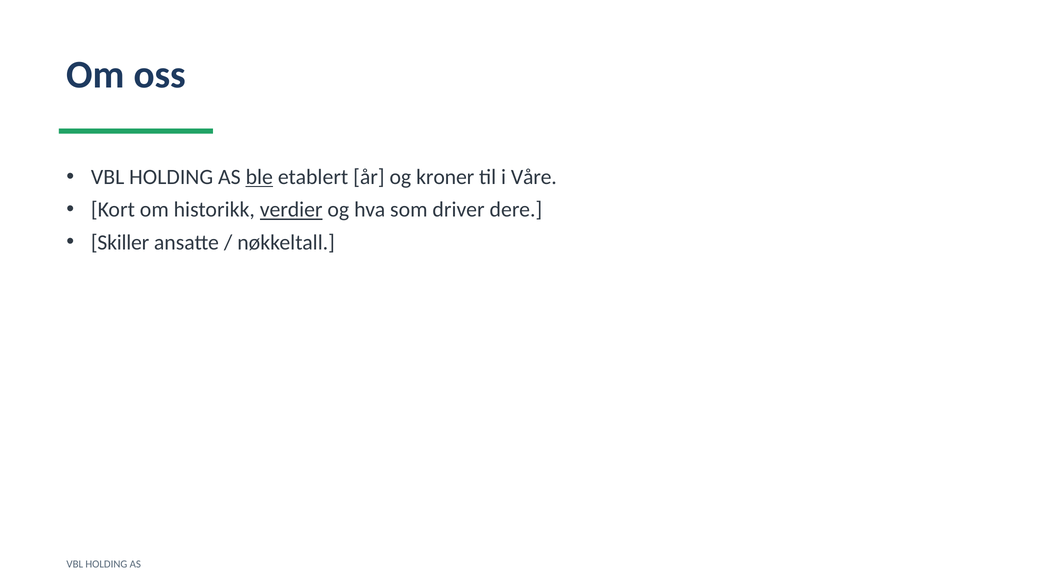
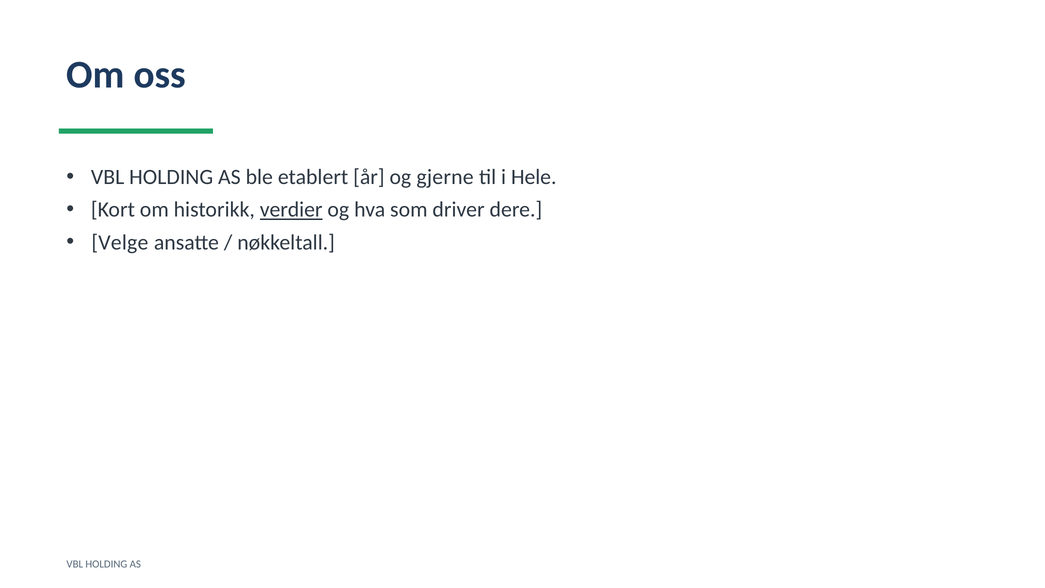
ble underline: present -> none (259, 177)
kroner: kroner -> gjerne (445, 177)
Våre: Våre -> Hele (534, 177)
Skiller: Skiller -> Velge (120, 242)
